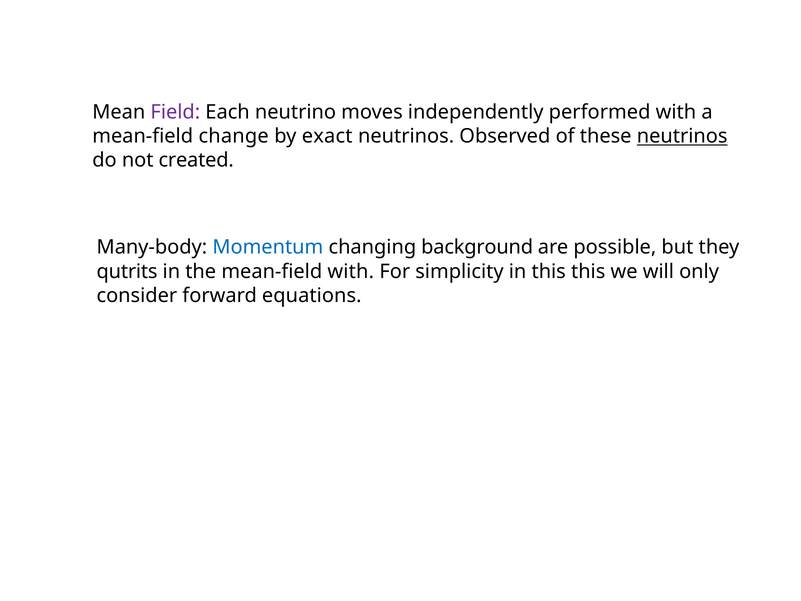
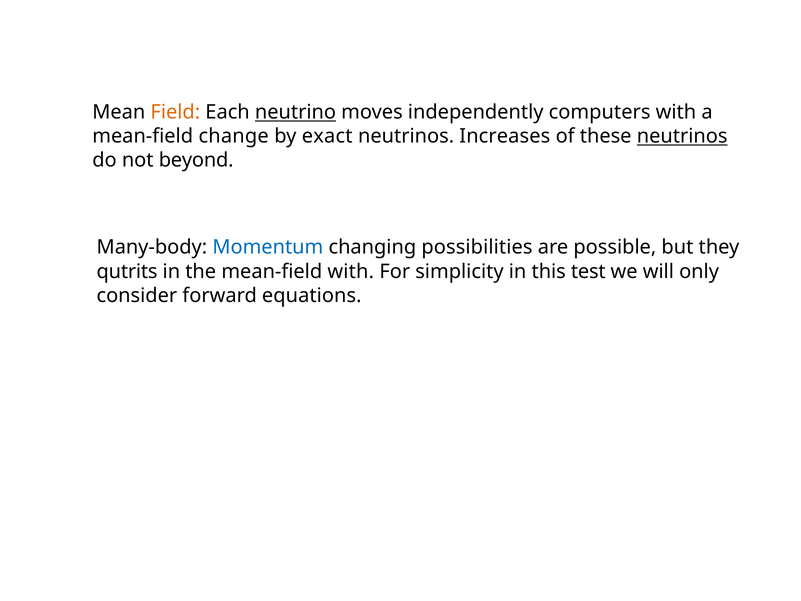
Field colour: purple -> orange (175, 112)
neutrino underline: none -> present (295, 112)
performed: performed -> computers (600, 112)
Observed: Observed -> Increases (505, 136)
created: created -> beyond (196, 160)
background: background -> possibilities (477, 247)
this this: this -> test (588, 271)
